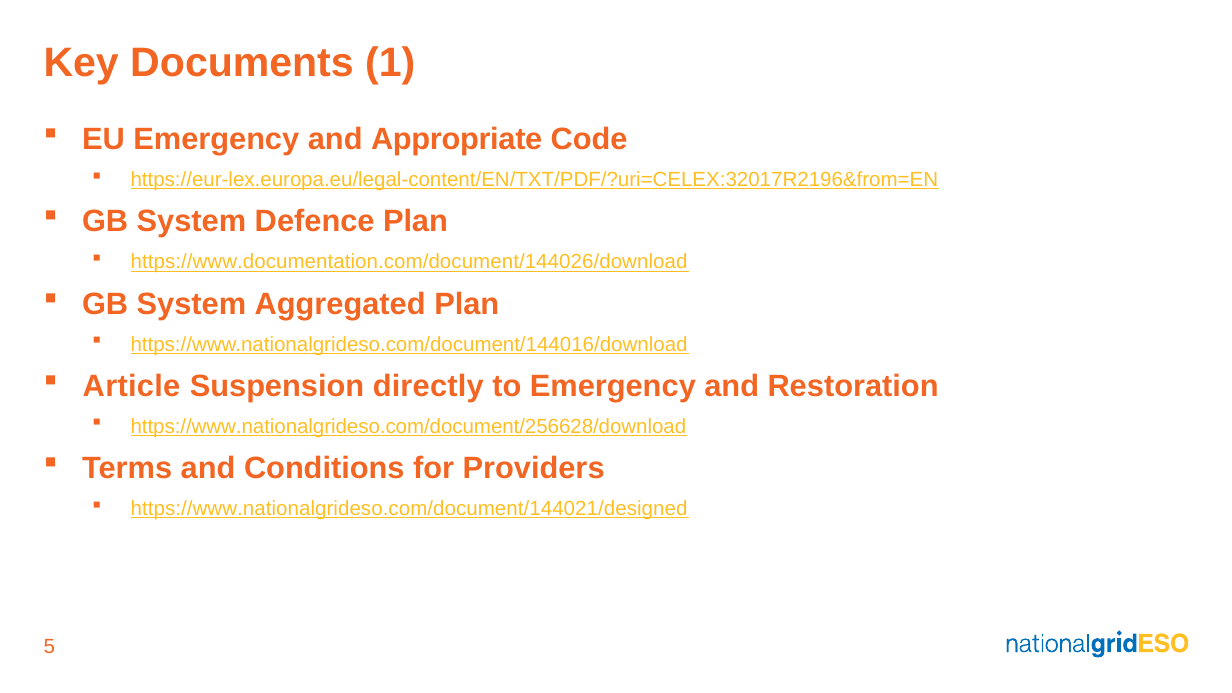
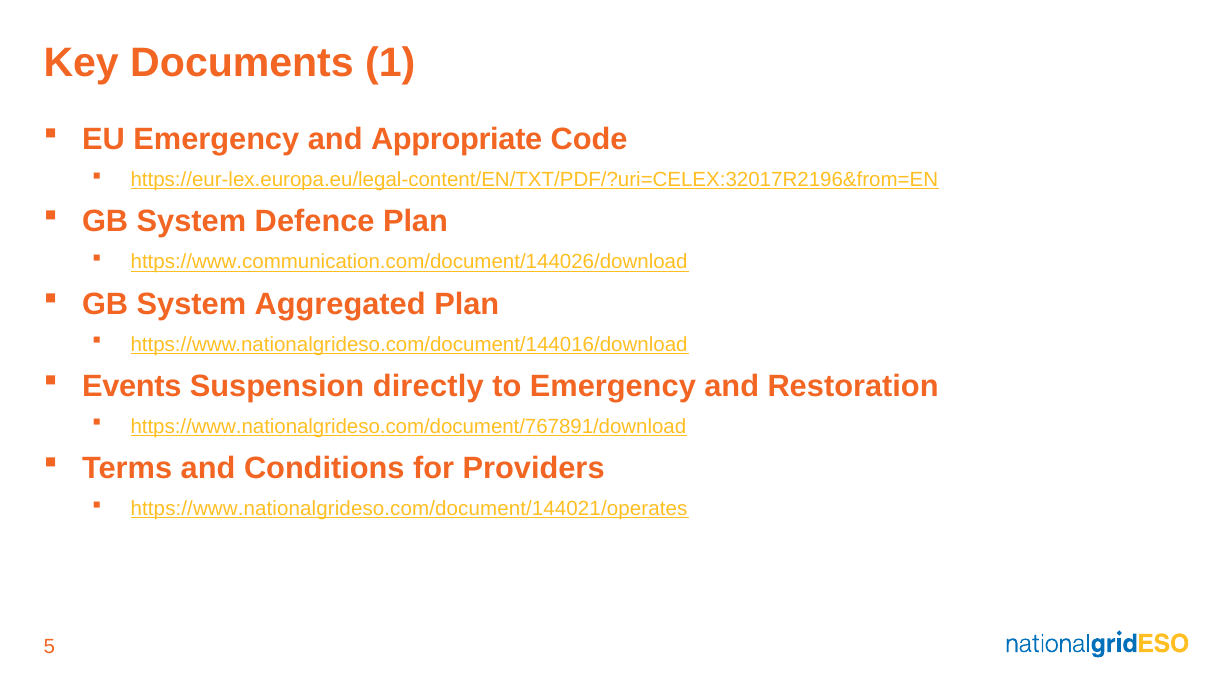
https://www.documentation.com/document/144026/download: https://www.documentation.com/document/144026/download -> https://www.communication.com/document/144026/download (409, 262)
Article: Article -> Events (132, 386)
https://www.nationalgrideso.com/document/256628/download: https://www.nationalgrideso.com/document/256628/download -> https://www.nationalgrideso.com/document/767891/download (408, 426)
https://www.nationalgrideso.com/document/144021/designed: https://www.nationalgrideso.com/document/144021/designed -> https://www.nationalgrideso.com/document/144021/operates (409, 509)
